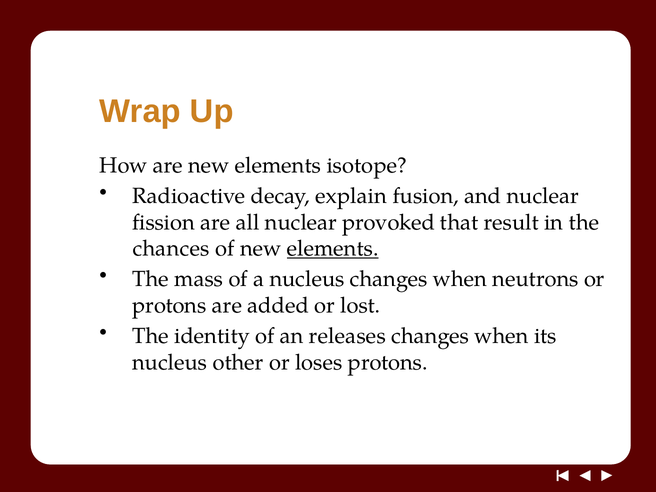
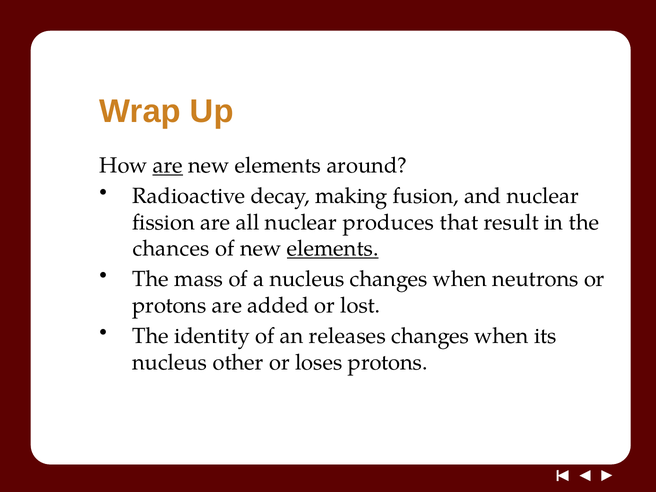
are underline: none -> present (168, 166)
isotope: isotope -> around (367, 166)
explain: explain -> making (351, 196)
provoked: provoked -> produces (388, 222)
